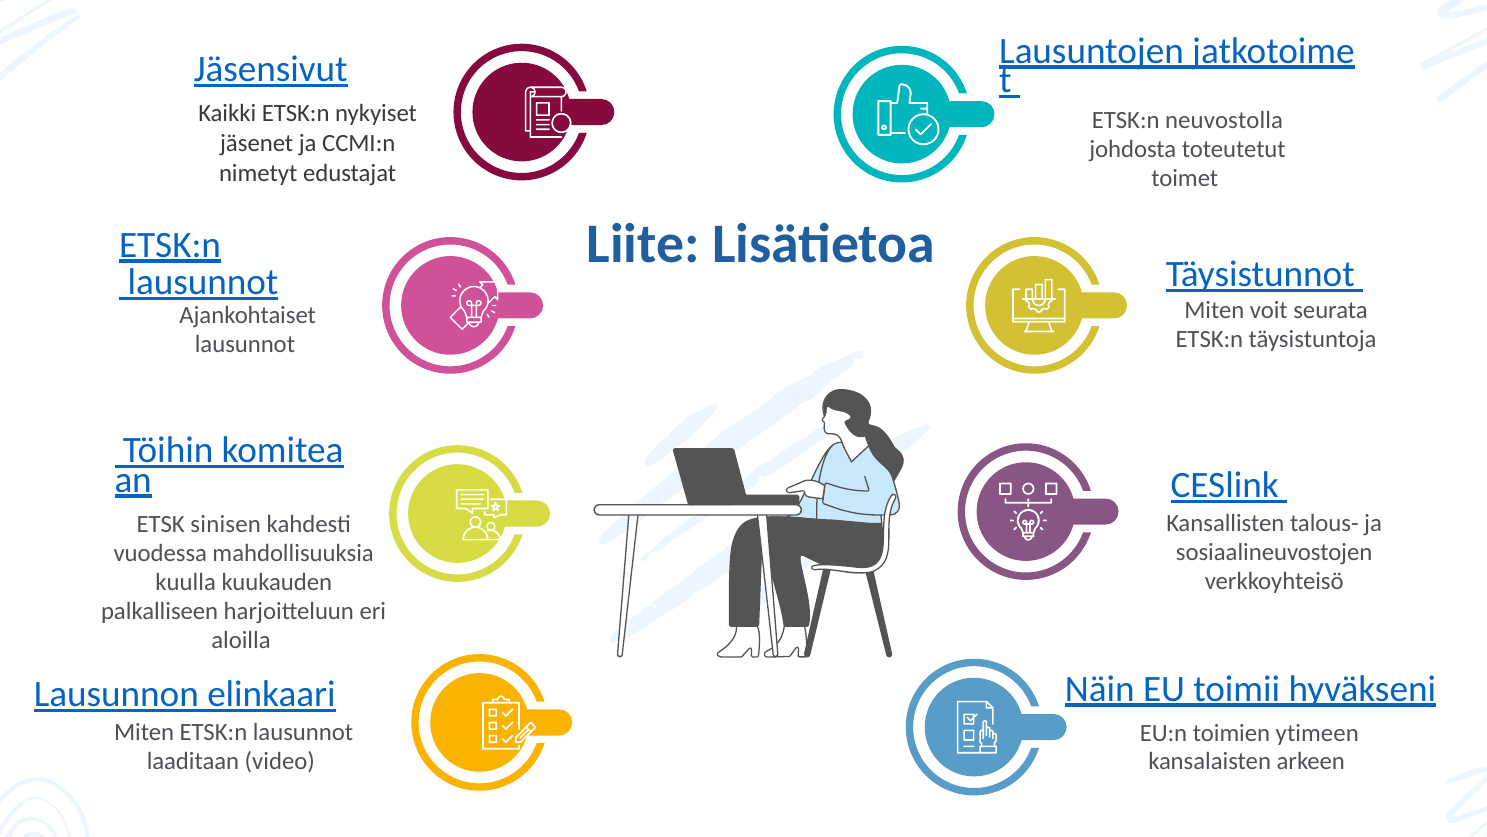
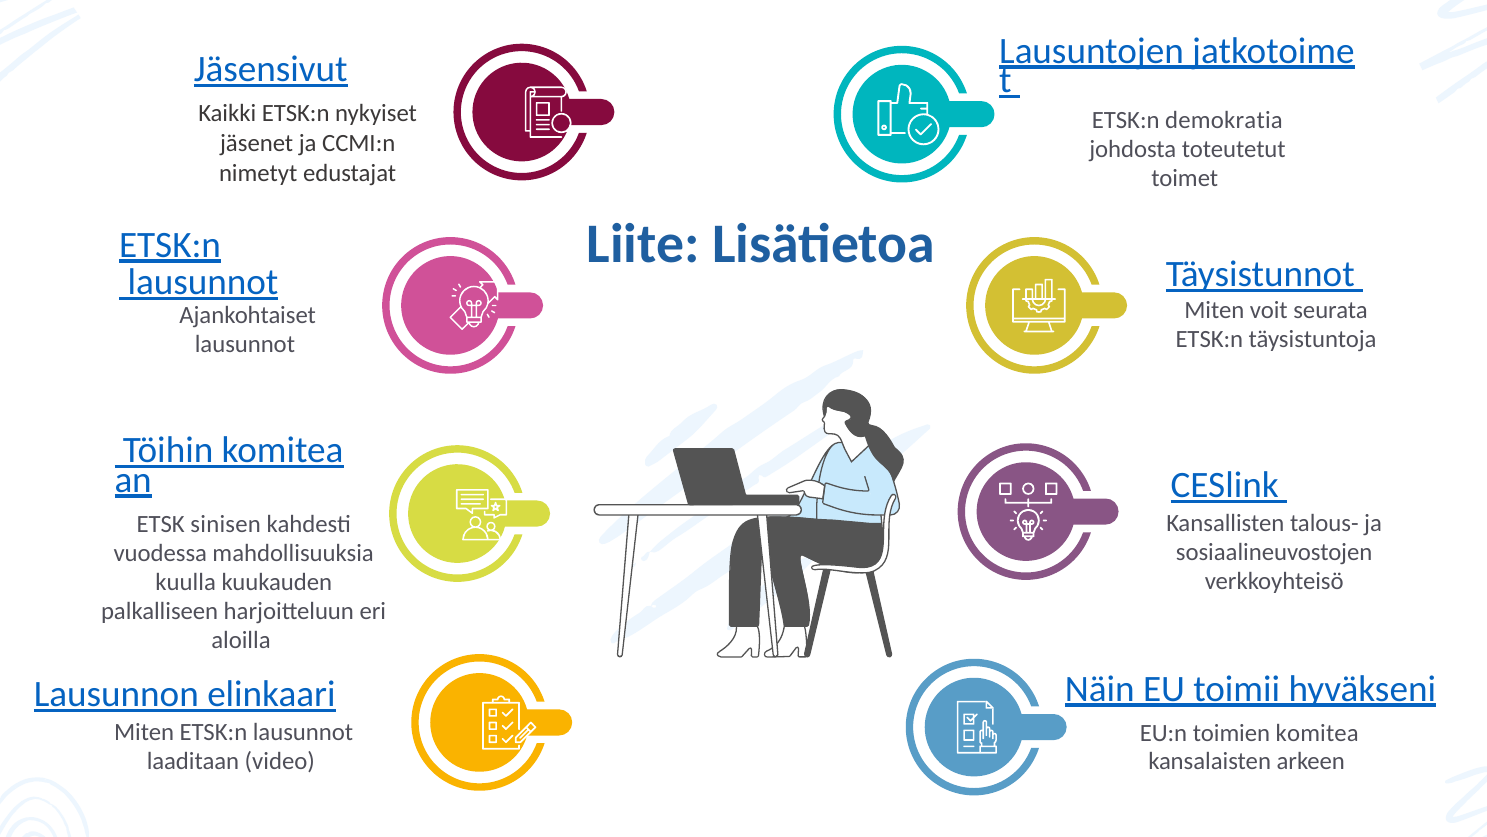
neuvostolla: neuvostolla -> demokratia (1224, 120)
toimien ytimeen: ytimeen -> komitea (1317, 732)
